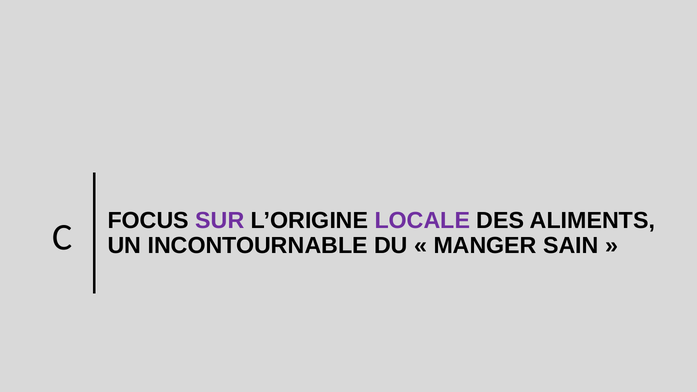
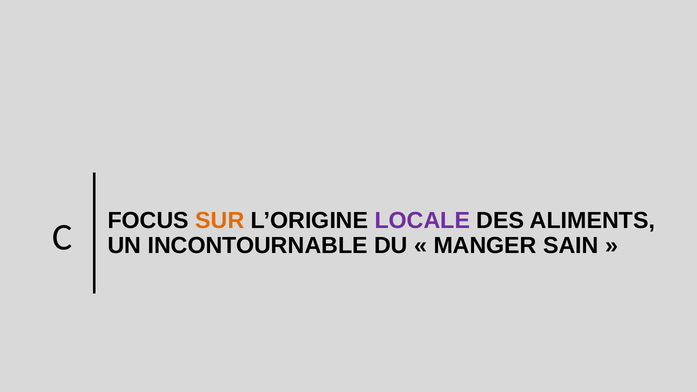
SUR colour: purple -> orange (220, 220)
